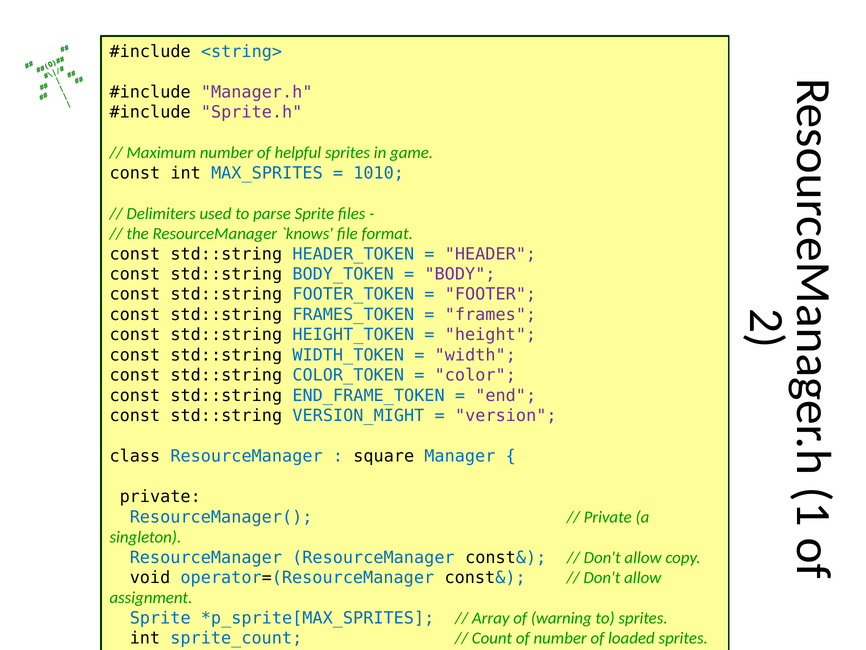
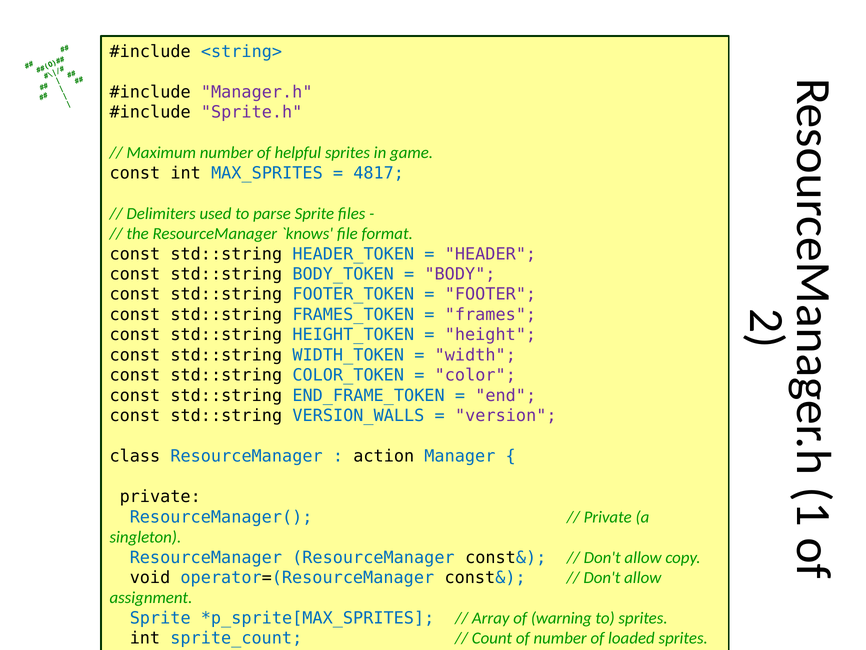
1010: 1010 -> 4817 (379, 173)
VERSION_MIGHT: VERSION_MIGHT -> VERSION_WALLS (358, 416)
square: square -> action (384, 456)
